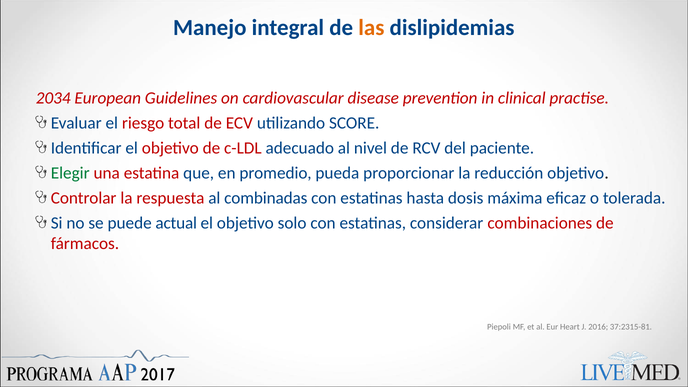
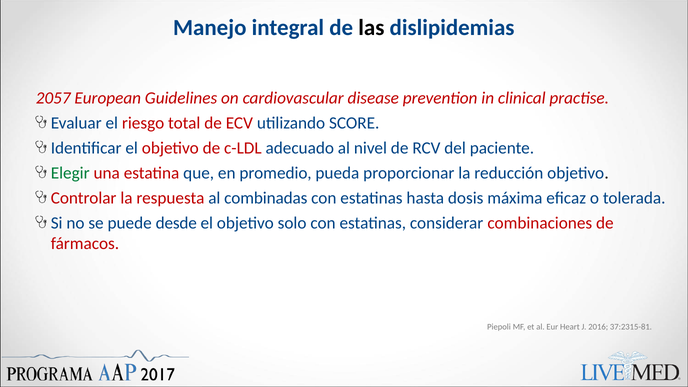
las colour: orange -> black (371, 28)
2034: 2034 -> 2057 (53, 98)
actual: actual -> desde (176, 223)
